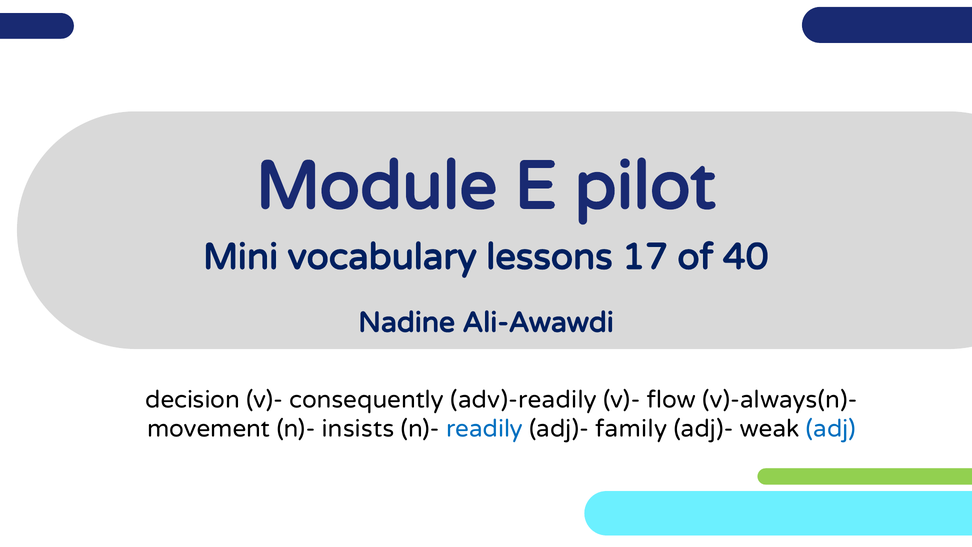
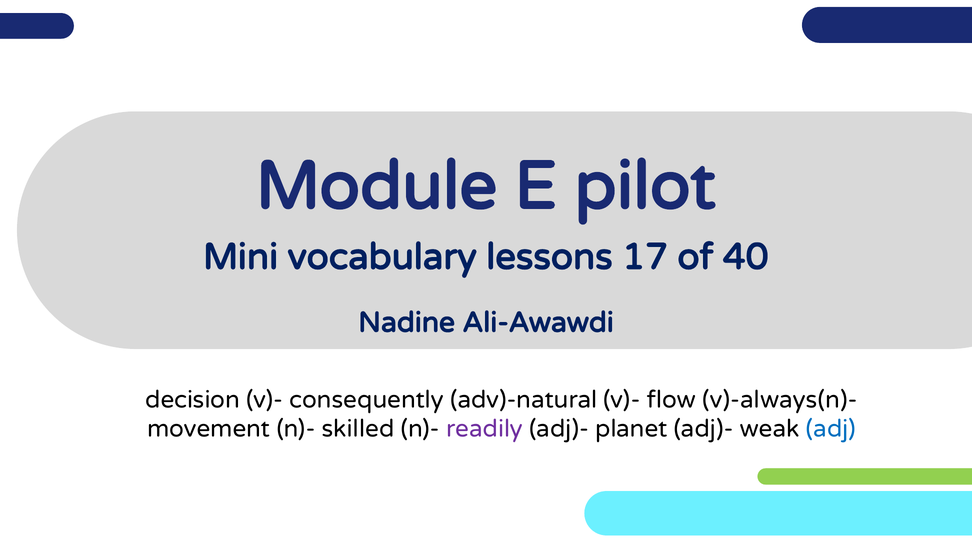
adv)-readily: adv)-readily -> adv)-natural (524, 400)
insists: insists -> skilled (358, 429)
readily colour: blue -> purple (485, 429)
family: family -> planet (631, 429)
